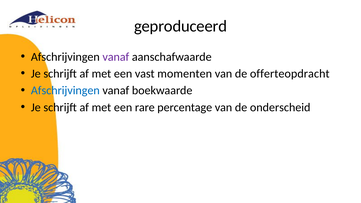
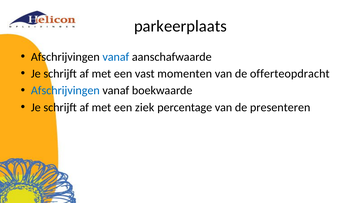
geproduceerd: geproduceerd -> parkeerplaats (180, 26)
vanaf colour: purple -> blue (116, 57)
rare: rare -> ziek (145, 107)
onderscheid: onderscheid -> presenteren (280, 107)
